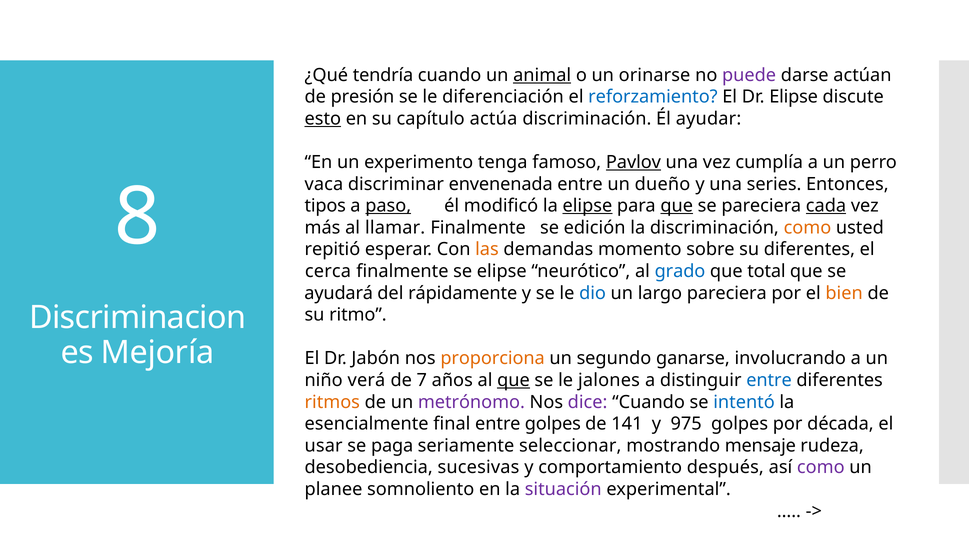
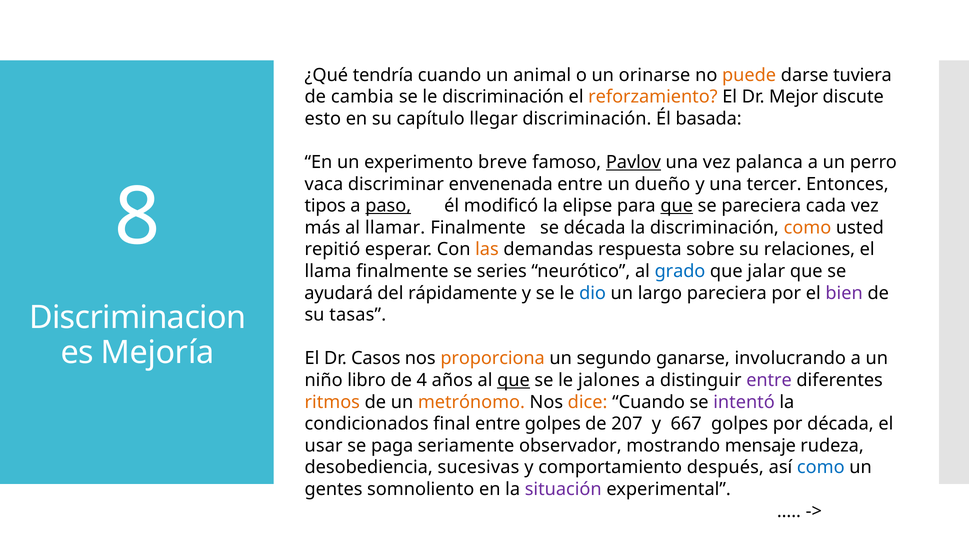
animal underline: present -> none (542, 75)
puede colour: purple -> orange (749, 75)
actúan: actúan -> tuviera (863, 75)
presión: presión -> cambia (362, 97)
le diferenciación: diferenciación -> discriminación (503, 97)
reforzamiento colour: blue -> orange (653, 97)
Dr Elipse: Elipse -> Mejor (794, 97)
esto underline: present -> none (323, 119)
actúa: actúa -> llegar (494, 119)
ayudar: ayudar -> basada (709, 119)
tenga: tenga -> breve (503, 162)
cumplía: cumplía -> palanca (769, 162)
series: series -> tercer (774, 184)
elipse underline: present -> none (587, 206)
cada underline: present -> none (826, 206)
se edición: edición -> década (595, 228)
momento: momento -> respuesta (640, 249)
su diferentes: diferentes -> relaciones (809, 249)
cerca: cerca -> llama (328, 271)
se elipse: elipse -> series (502, 271)
total: total -> jalar (766, 271)
bien colour: orange -> purple (844, 293)
ritmo: ritmo -> tasas (358, 315)
Jabón: Jabón -> Casos (376, 358)
verá: verá -> libro (367, 380)
7: 7 -> 4 (422, 380)
entre colour: blue -> purple (769, 380)
metrónomo colour: purple -> orange (471, 402)
dice colour: purple -> orange (588, 402)
intentó colour: blue -> purple (744, 402)
esencialmente: esencialmente -> condicionados (367, 424)
141: 141 -> 207 (627, 424)
975: 975 -> 667 (686, 424)
seleccionar: seleccionar -> observador (570, 446)
como colour: purple -> blue (821, 468)
planee: planee -> gentes (334, 489)
